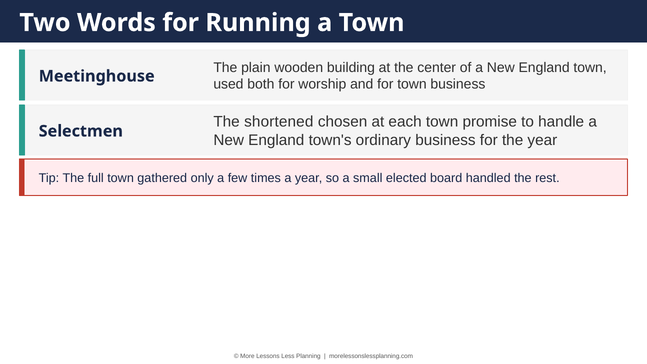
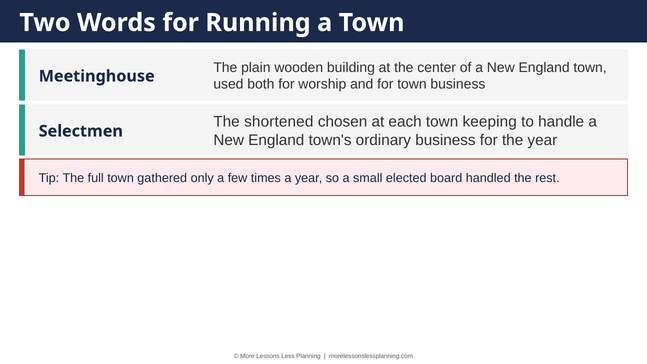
promise: promise -> keeping (490, 122)
